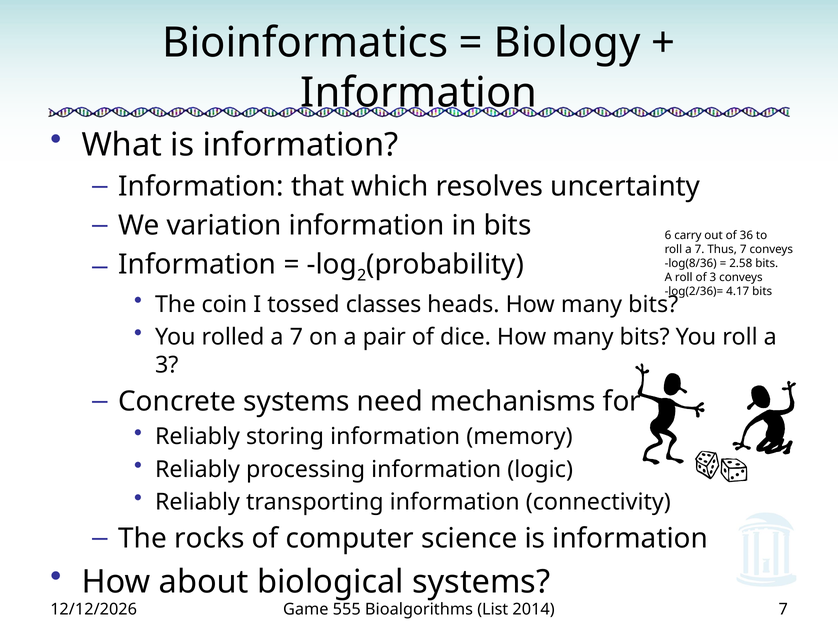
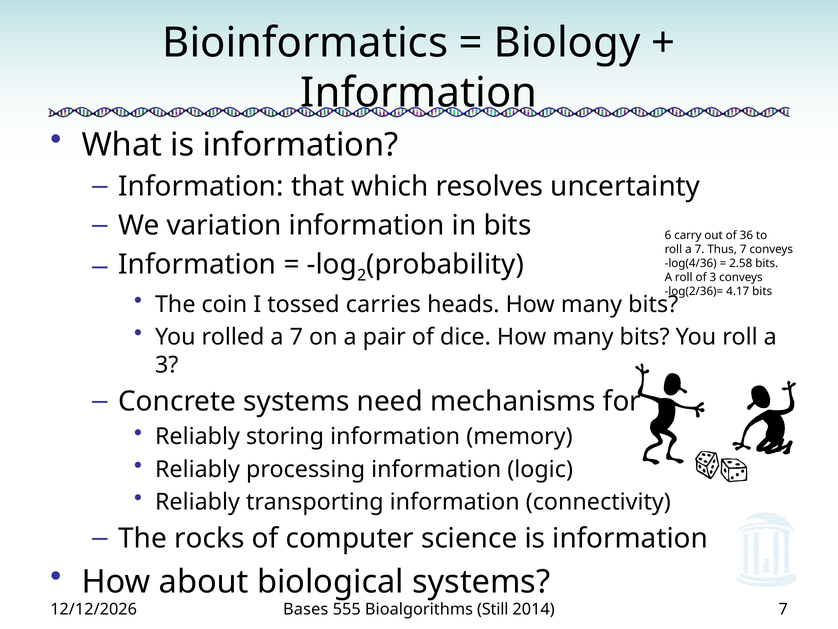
log(8/36: log(8/36 -> log(4/36 (691, 263)
classes: classes -> carries (383, 304)
Game: Game -> Bases (306, 609)
List: List -> Still (493, 609)
